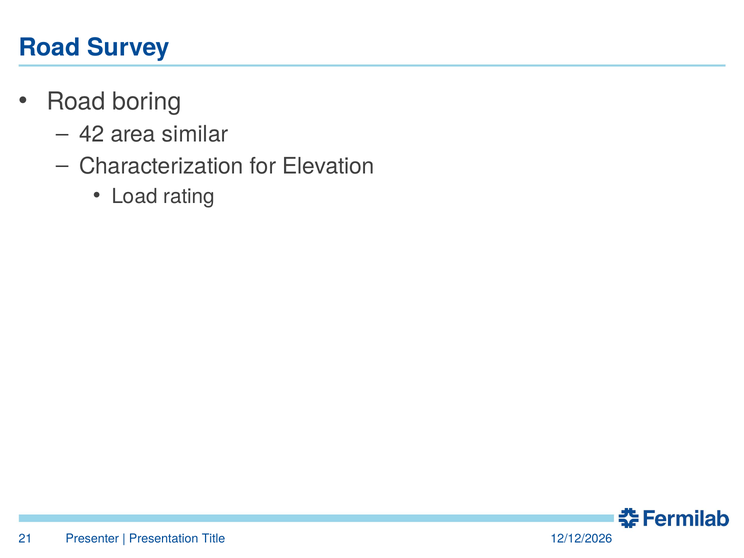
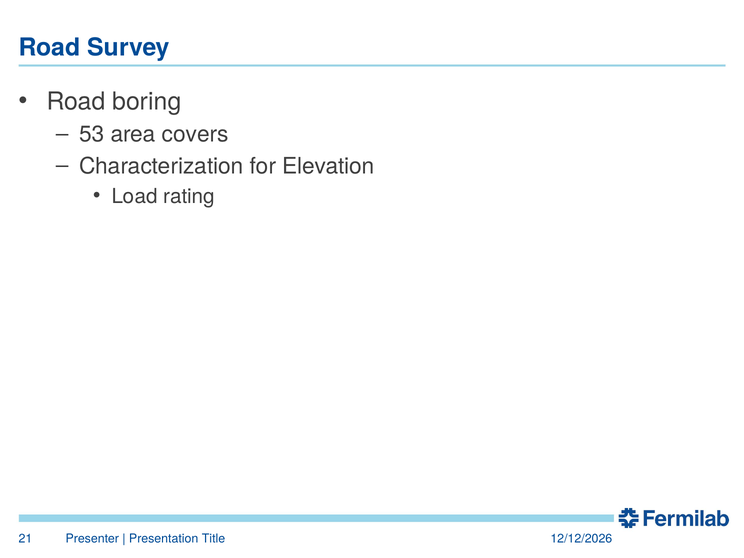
42: 42 -> 53 (92, 134)
similar: similar -> covers (195, 134)
